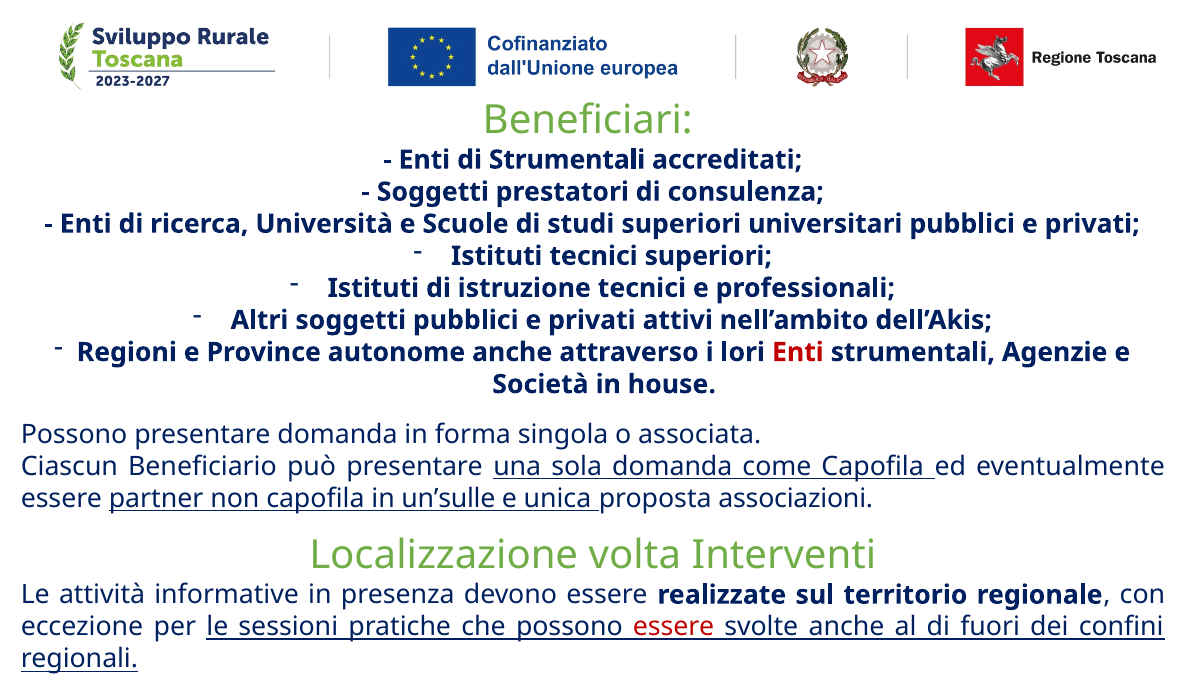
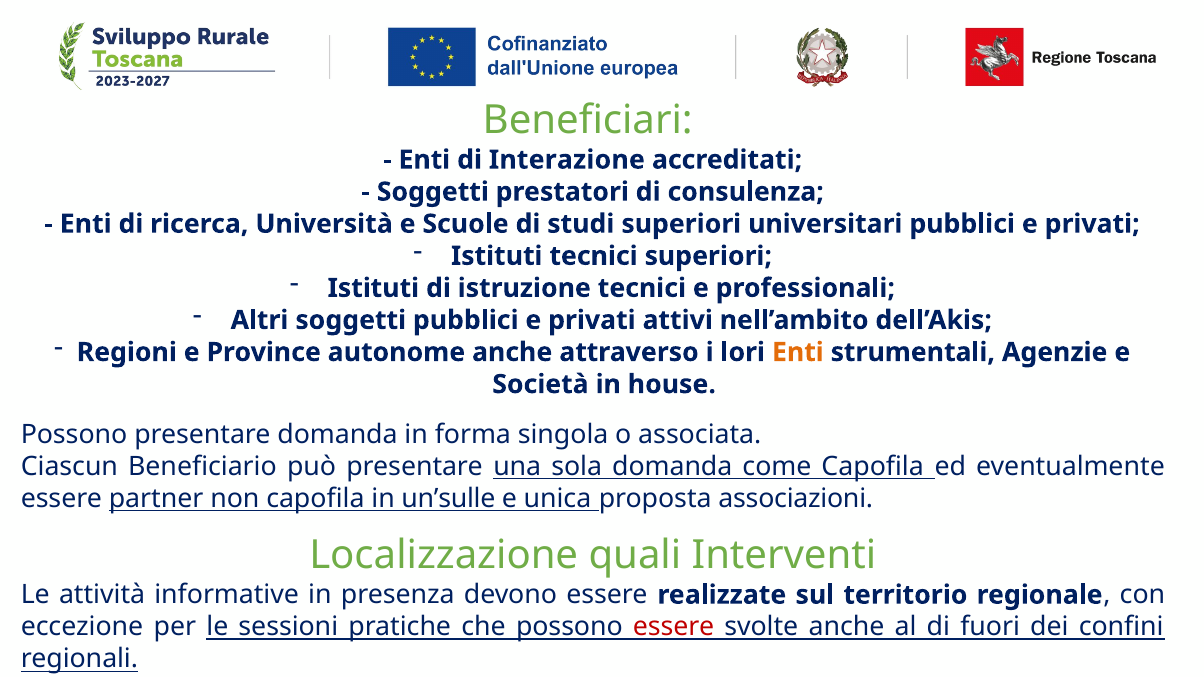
di Strumentali: Strumentali -> Interazione (567, 160)
Enti colour: red -> orange (798, 352)
volta: volta -> quali (635, 556)
